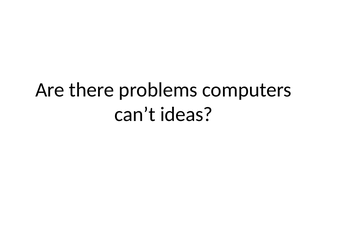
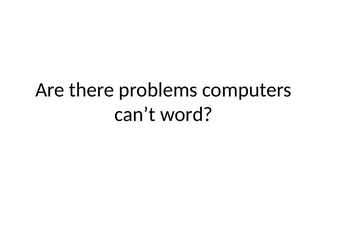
ideas: ideas -> word (186, 115)
